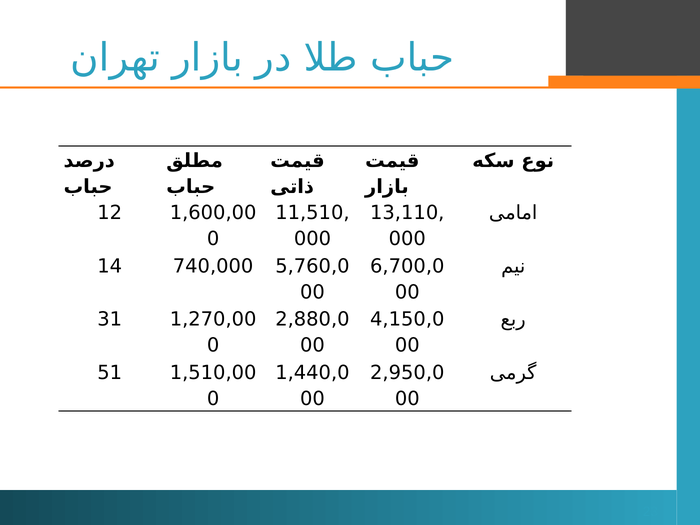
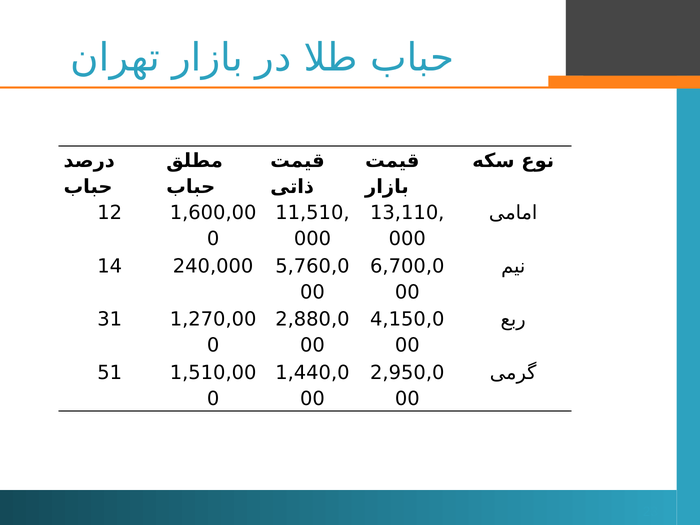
740,000: 740,000 -> 240,000 (213, 266)
